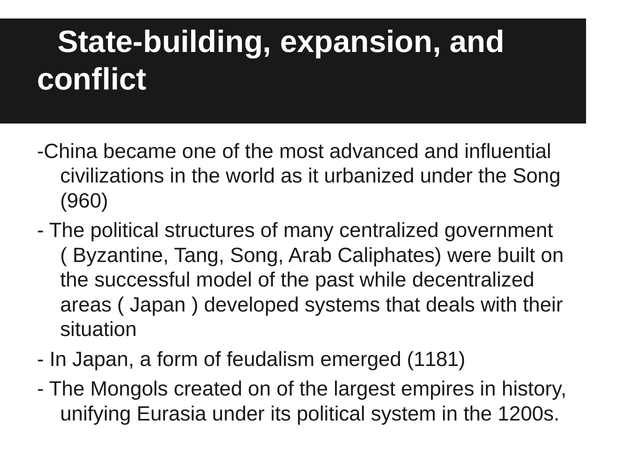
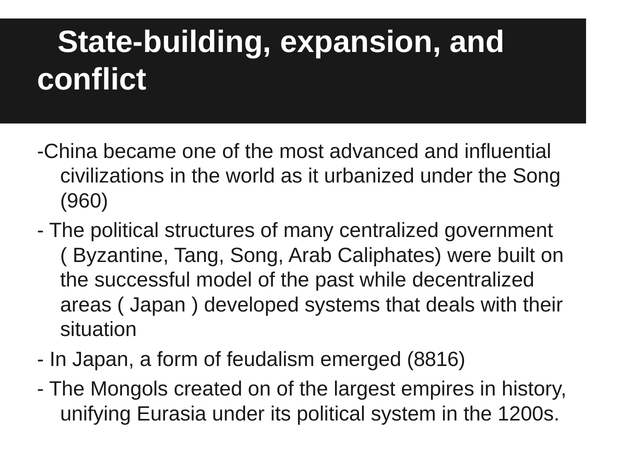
1181: 1181 -> 8816 (436, 359)
